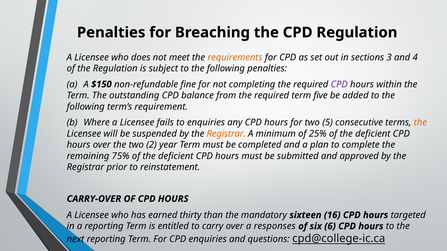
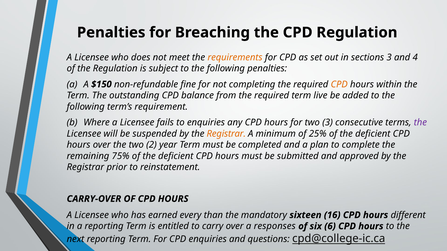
CPD colour: purple -> orange (339, 84)
five: five -> live (320, 96)
two 5: 5 -> 3 (328, 123)
the colour: orange -> purple (420, 123)
thirty: thirty -> every (191, 215)
targeted: targeted -> different (408, 215)
